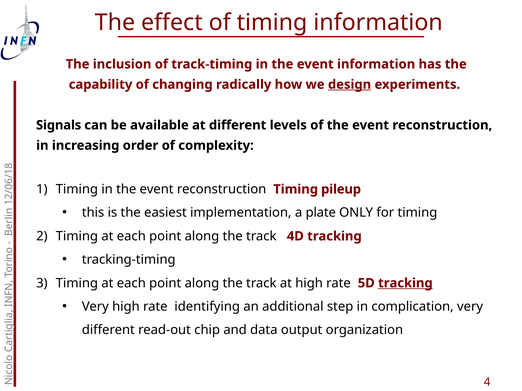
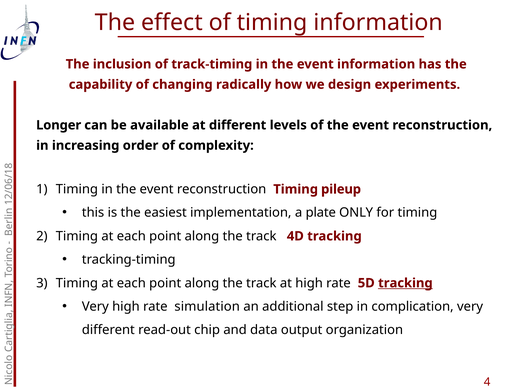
design underline: present -> none (350, 85)
Signals: Signals -> Longer (59, 125)
identifying: identifying -> simulation (207, 307)
